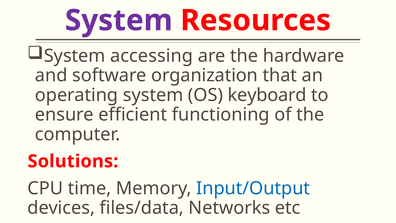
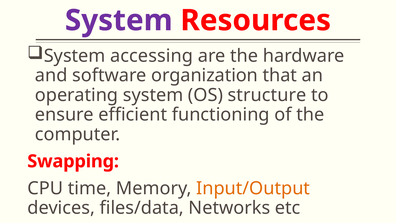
keyboard: keyboard -> structure (267, 95)
Solutions: Solutions -> Swapping (73, 161)
Input/Output colour: blue -> orange (253, 188)
